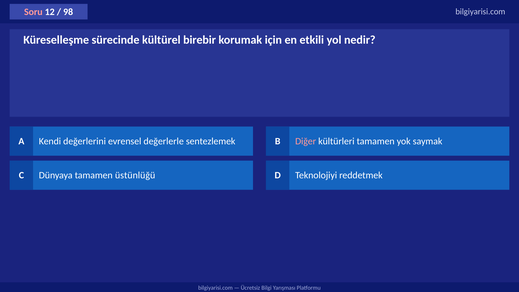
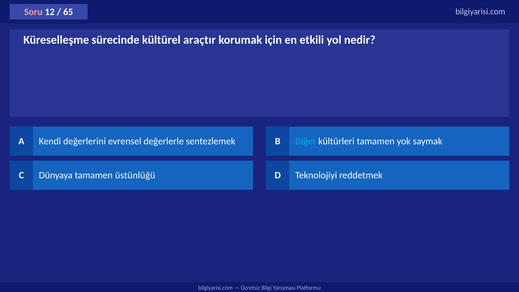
98: 98 -> 65 (68, 12)
birebir: birebir -> araçtır (199, 40)
Diğer colour: pink -> light blue (306, 141)
